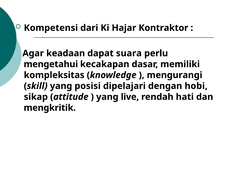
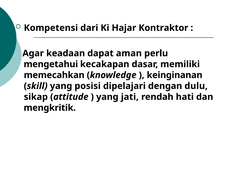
suara: suara -> aman (129, 53)
kompleksitas: kompleksitas -> memecahkan (54, 75)
mengurangi: mengurangi -> keinginanan (175, 75)
hobi: hobi -> dulu (196, 86)
live: live -> jati (130, 97)
